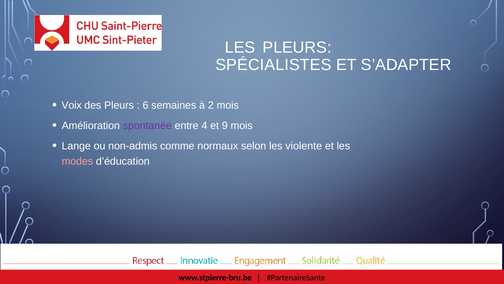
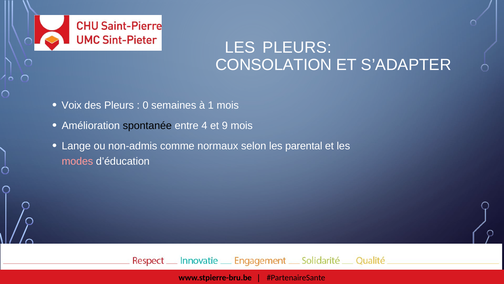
SPÉCIALISTES: SPÉCIALISTES -> CONSOLATION (274, 65)
6: 6 -> 0 (146, 105)
2: 2 -> 1 (211, 105)
spontanée colour: purple -> black (147, 125)
violente: violente -> parental (304, 146)
